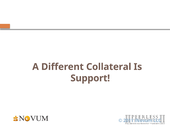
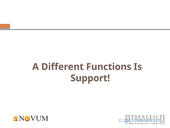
Collateral: Collateral -> Functions (109, 67)
